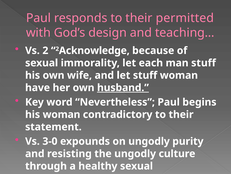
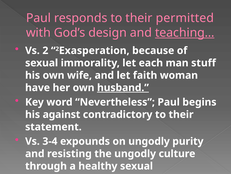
teaching… underline: none -> present (185, 33)
Acknowledge: Acknowledge -> Exasperation (94, 50)
let stuff: stuff -> faith (145, 75)
his woman: woman -> against (61, 114)
3-0: 3-0 -> 3-4 (50, 141)
